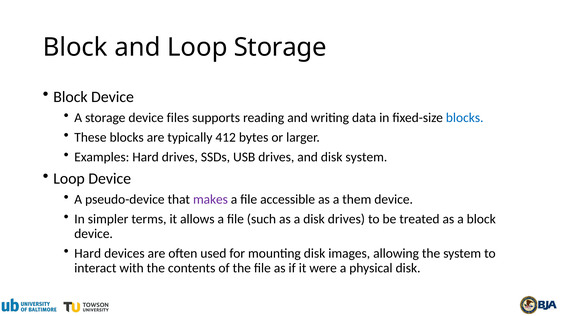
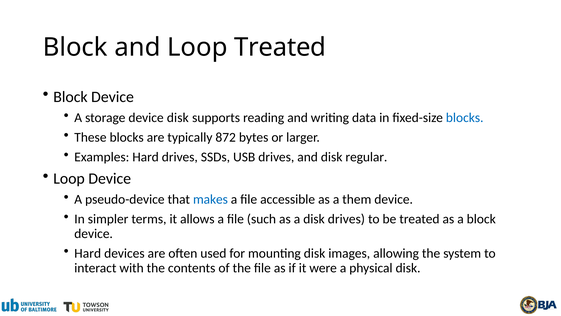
Loop Storage: Storage -> Treated (280, 47)
device files: files -> disk (178, 117)
412: 412 -> 872 (226, 137)
disk system: system -> regular (366, 157)
makes colour: purple -> blue (210, 199)
